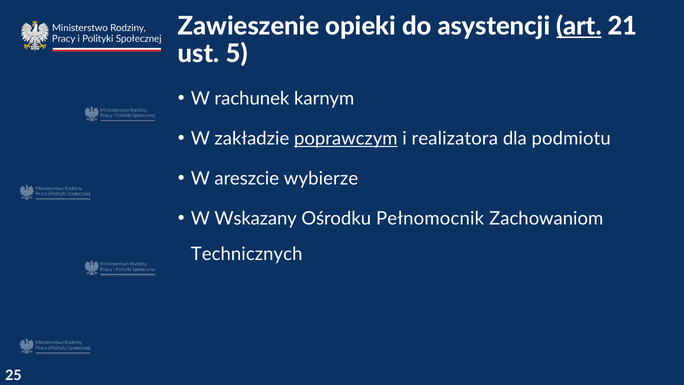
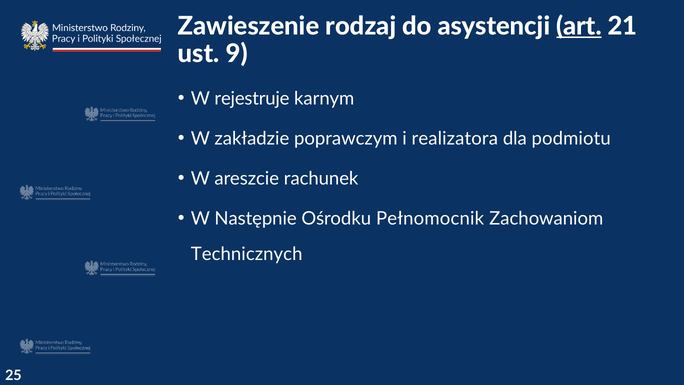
opieki: opieki -> rodzaj (361, 26)
5: 5 -> 9 (237, 54)
rachunek: rachunek -> rejestruje (252, 99)
poprawczym underline: present -> none (346, 139)
wybierze: wybierze -> rachunek (321, 178)
Wskazany: Wskazany -> Następnie (256, 218)
